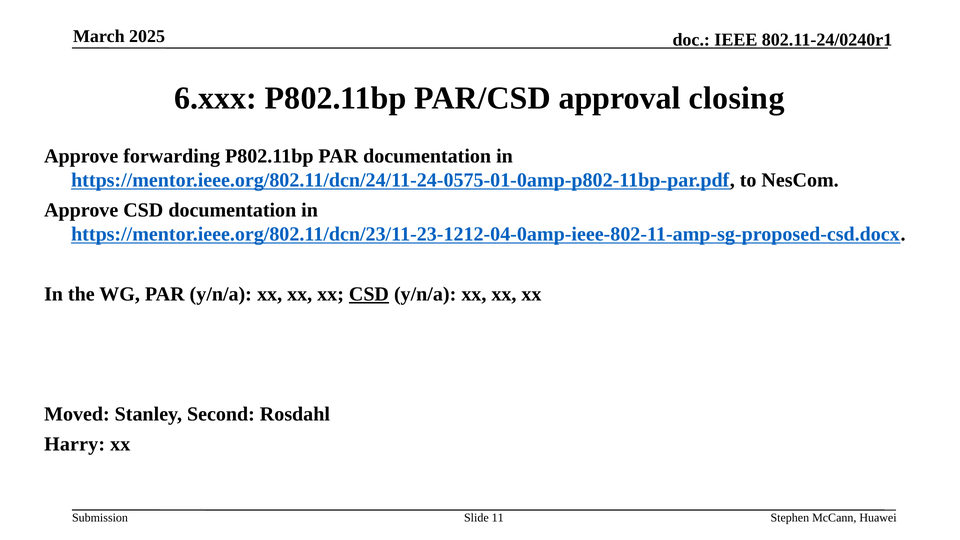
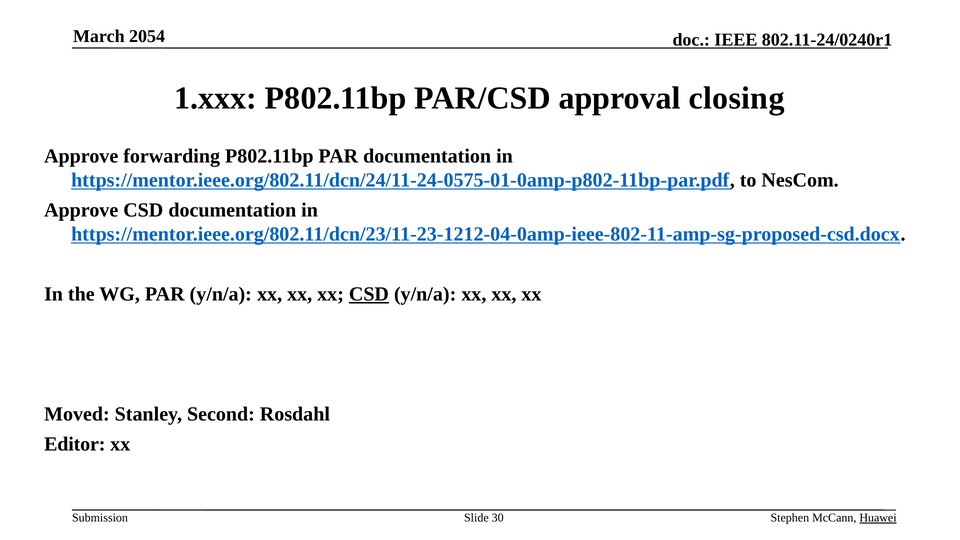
2025: 2025 -> 2054 (147, 36)
6.xxx: 6.xxx -> 1.xxx (216, 98)
Harry: Harry -> Editor (75, 444)
11: 11 -> 30 (498, 518)
Huawei underline: none -> present (878, 518)
